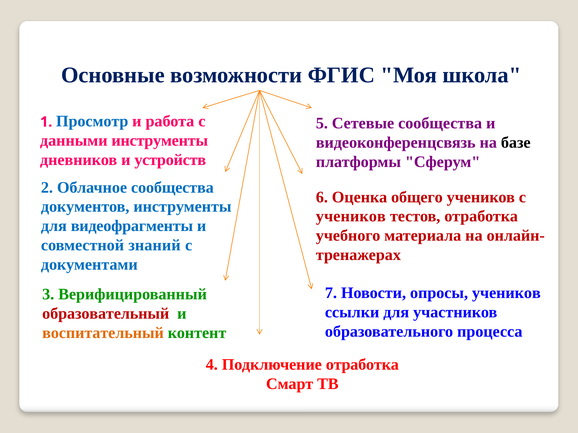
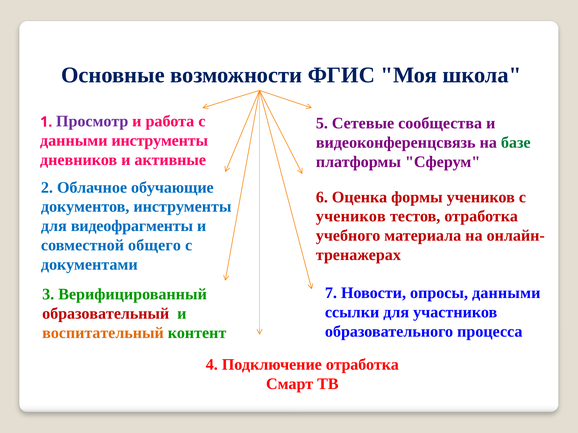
Просмотр colour: blue -> purple (92, 121)
базе colour: black -> green (516, 143)
устройств: устройств -> активные (170, 160)
Облачное сообщества: сообщества -> обучающие (172, 188)
общего: общего -> формы (417, 197)
знаний: знаний -> общего (154, 245)
опросы учеников: учеников -> данными (506, 293)
